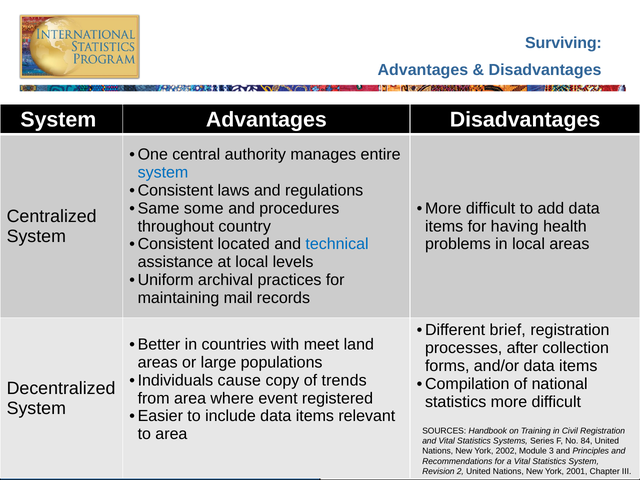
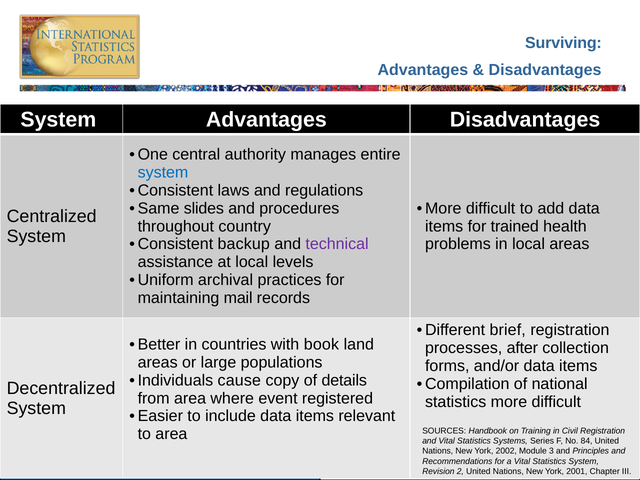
some: some -> slides (204, 208)
having: having -> trained (515, 226)
located: located -> backup (244, 244)
technical colour: blue -> purple (337, 244)
meet: meet -> book (321, 344)
trends: trends -> details (344, 380)
